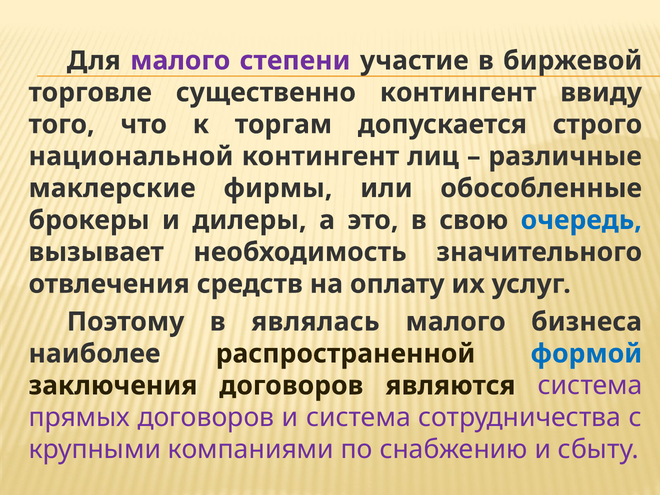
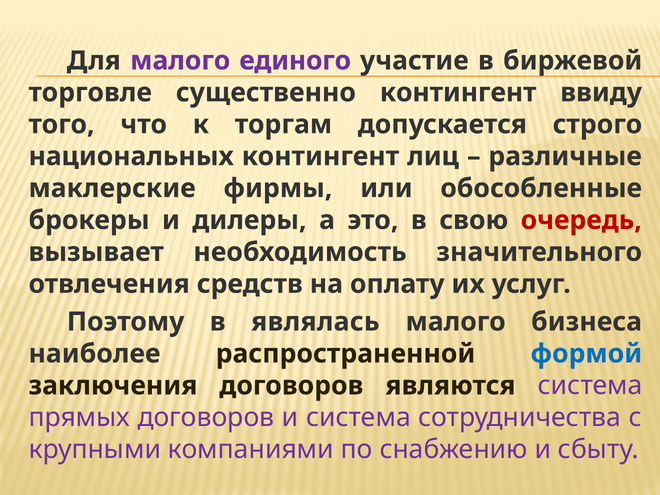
степени: степени -> единого (295, 61)
национальной: национальной -> национальных (131, 156)
очередь colour: blue -> red (581, 220)
